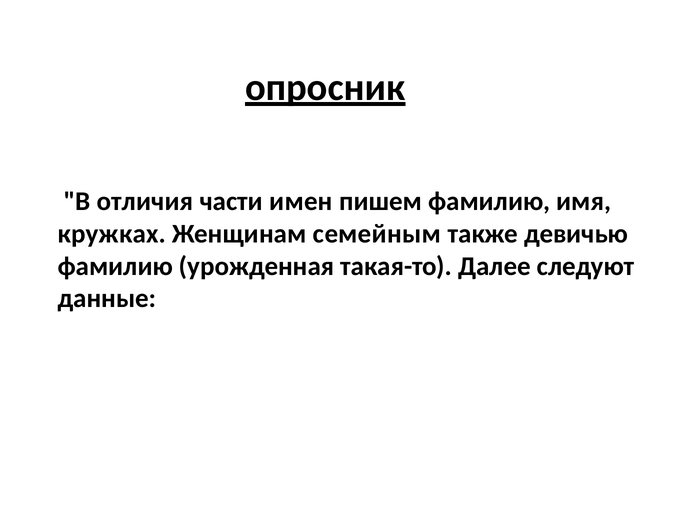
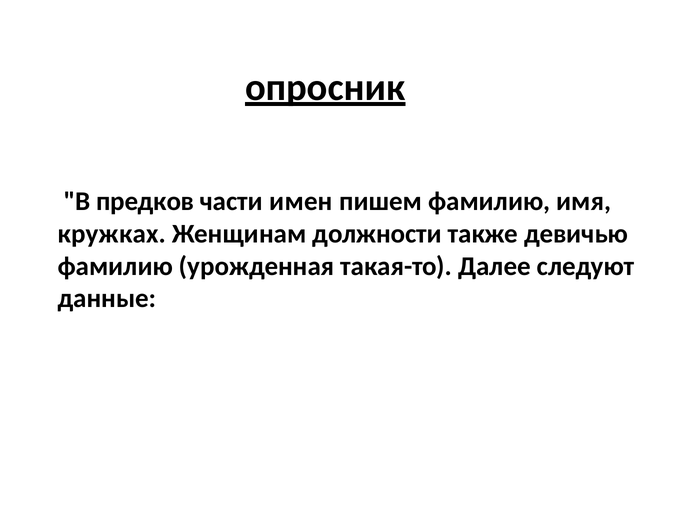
отличия: отличия -> предков (145, 202)
семейным: семейным -> должности (377, 234)
